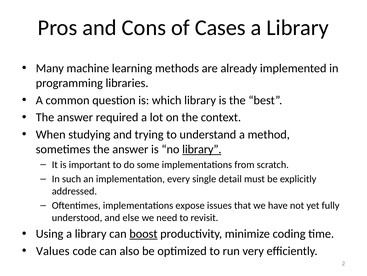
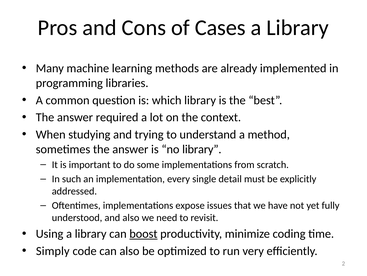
library underline: present -> none (202, 149)
and else: else -> also (131, 217)
Values: Values -> Simply (53, 250)
